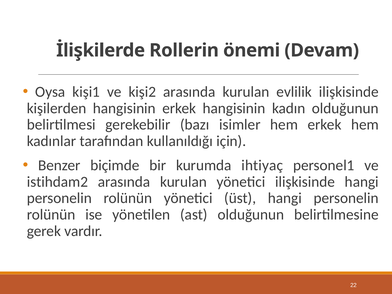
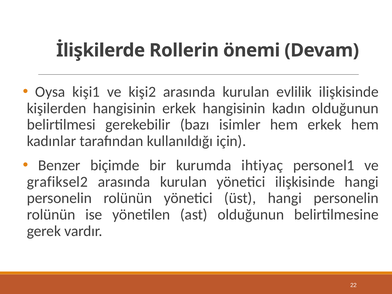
istihdam2: istihdam2 -> grafiksel2 (57, 182)
